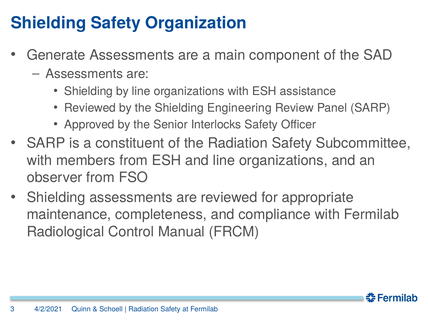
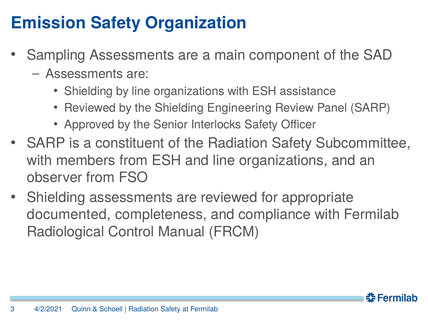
Shielding: Shielding -> Emission (48, 23)
Generate: Generate -> Sampling (56, 55)
maintenance: maintenance -> documented (69, 215)
